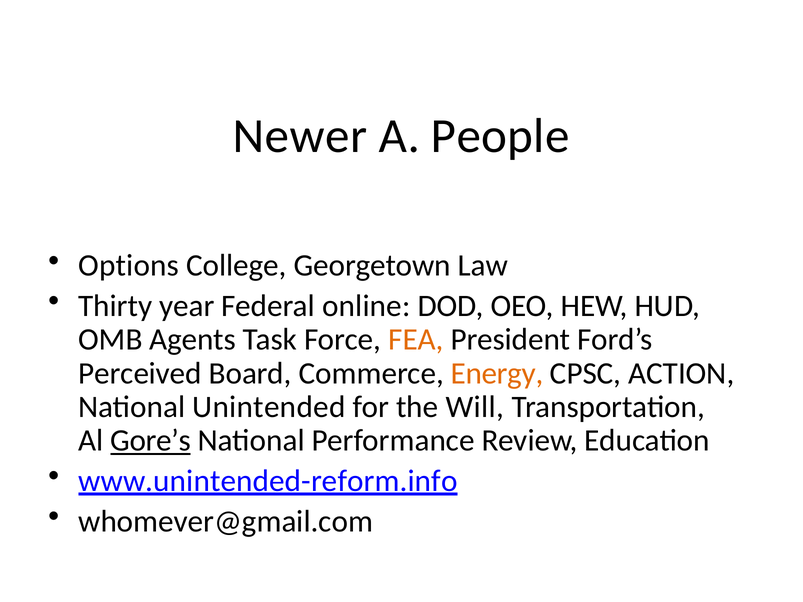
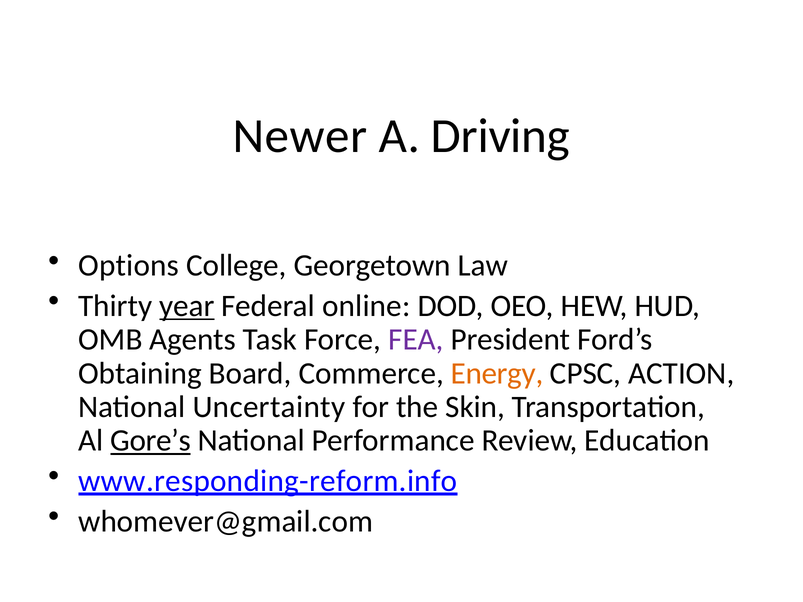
People: People -> Driving (500, 136)
year underline: none -> present (187, 306)
FEA colour: orange -> purple (416, 340)
Perceived: Perceived -> Obtaining (140, 373)
Unintended: Unintended -> Uncertainty (269, 407)
Will: Will -> Skin (475, 407)
www.unintended-reform.info: www.unintended-reform.info -> www.responding-reform.info (268, 481)
